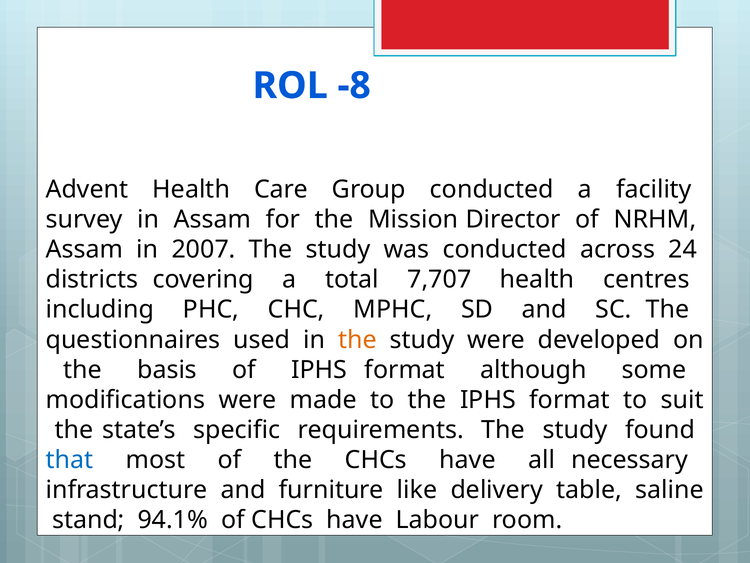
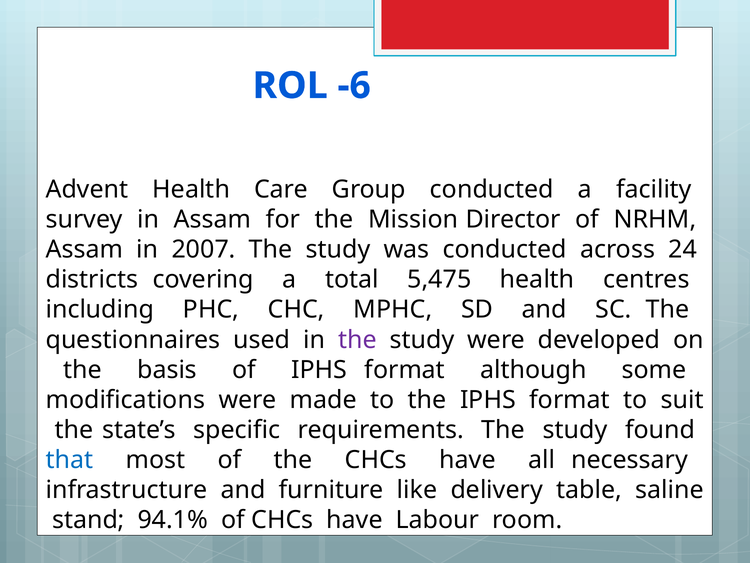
-8: -8 -> -6 (354, 86)
7,707: 7,707 -> 5,475 (439, 279)
the colour: orange -> purple (357, 339)
